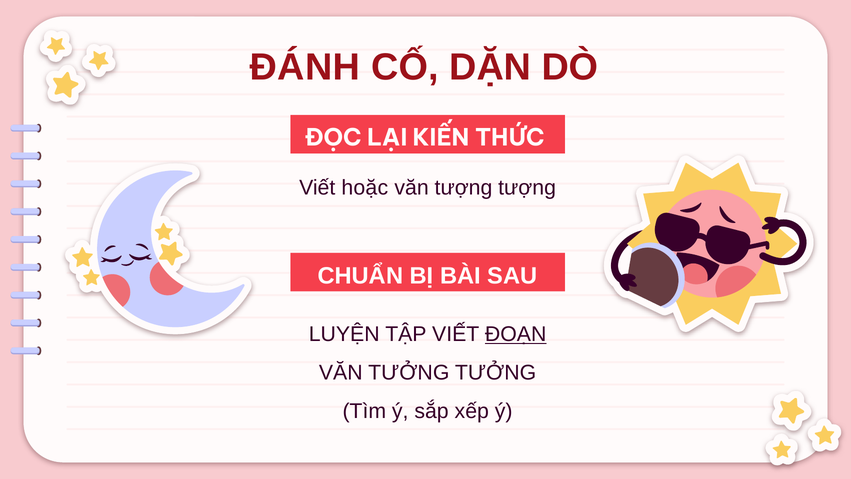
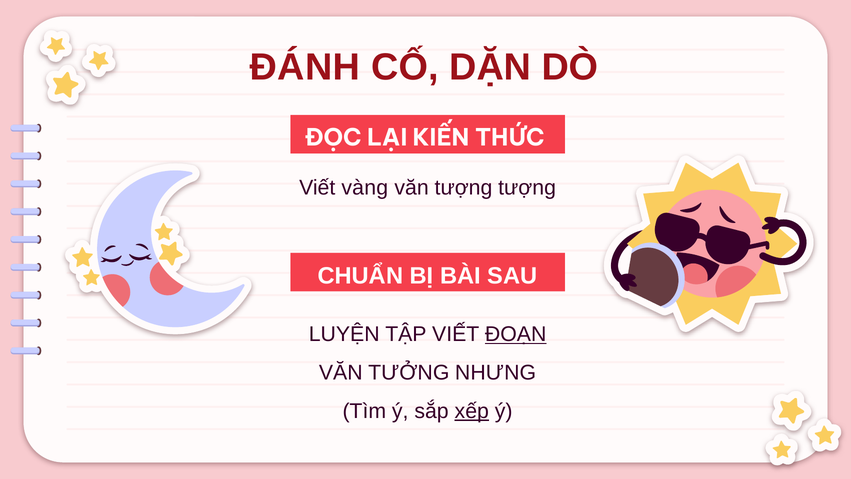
hoặc: hoặc -> vàng (365, 187)
TƯỞNG TƯỞNG: TƯỞNG -> NHƯNG (496, 372)
xếp underline: none -> present (472, 411)
